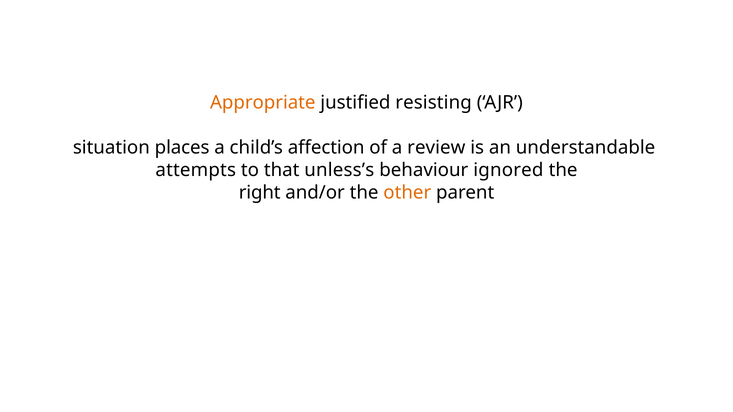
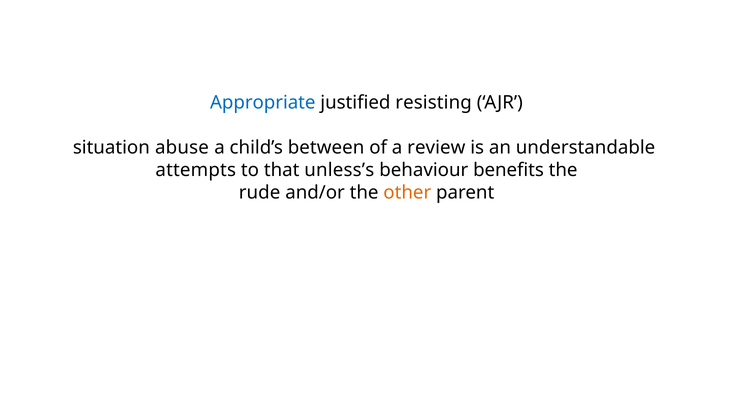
Appropriate colour: orange -> blue (263, 103)
places: places -> abuse (182, 148)
affection: affection -> between (326, 148)
ignored: ignored -> benefits (508, 170)
right: right -> rude (260, 193)
